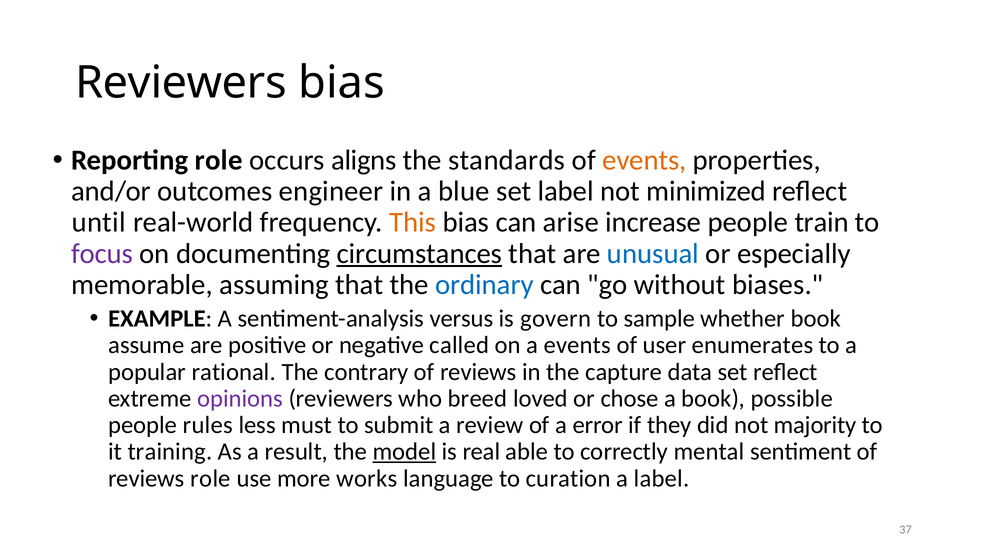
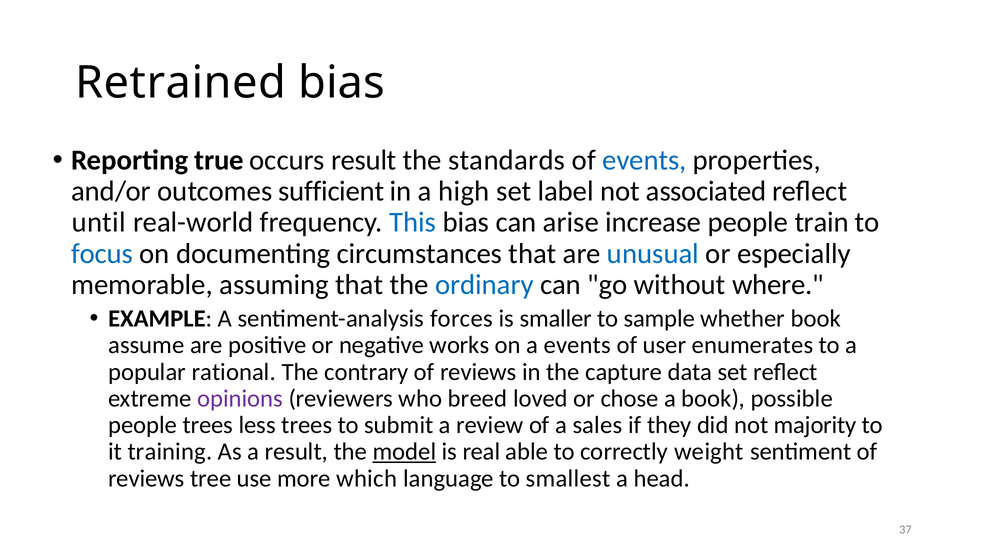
Reviewers: Reviewers -> Retrained (181, 83)
Reporting role: role -> true (219, 160)
occurs aligns: aligns -> result (364, 160)
events colour: orange -> blue (644, 160)
engineer: engineer -> sufficient (331, 191)
blue: blue -> high (464, 191)
minimized: minimized -> associated (706, 191)
This colour: orange -> blue (413, 223)
focus colour: purple -> blue (102, 254)
circumstances underline: present -> none (419, 254)
biases: biases -> where (778, 285)
versus: versus -> forces (461, 319)
govern: govern -> smaller (556, 319)
called: called -> works (459, 345)
people rules: rules -> trees (208, 425)
less must: must -> trees (307, 425)
error: error -> sales (598, 425)
mental: mental -> weight (709, 452)
reviews role: role -> tree (211, 479)
works: works -> which (367, 479)
curation: curation -> smallest (568, 479)
a label: label -> head (662, 479)
